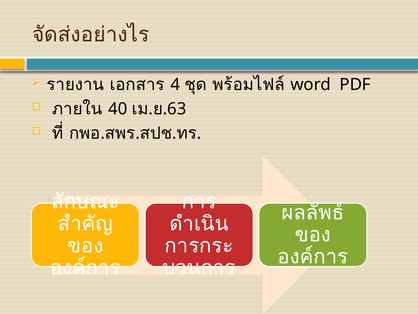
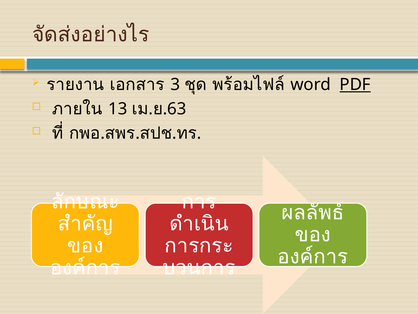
4: 4 -> 3 (175, 85)
PDF underline: none -> present (355, 85)
40: 40 -> 13 (118, 109)
